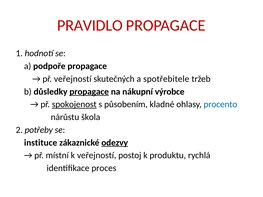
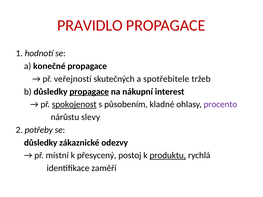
podpoře: podpoře -> konečné (49, 66)
výrobce: výrobce -> interest (170, 92)
procento colour: blue -> purple (220, 105)
škola: škola -> slevy (91, 117)
instituce: instituce -> důsledky (41, 143)
odezvy underline: present -> none (115, 143)
k veřejností: veřejností -> přesycený (97, 156)
produktu underline: none -> present (168, 156)
proces: proces -> zaměří (104, 168)
